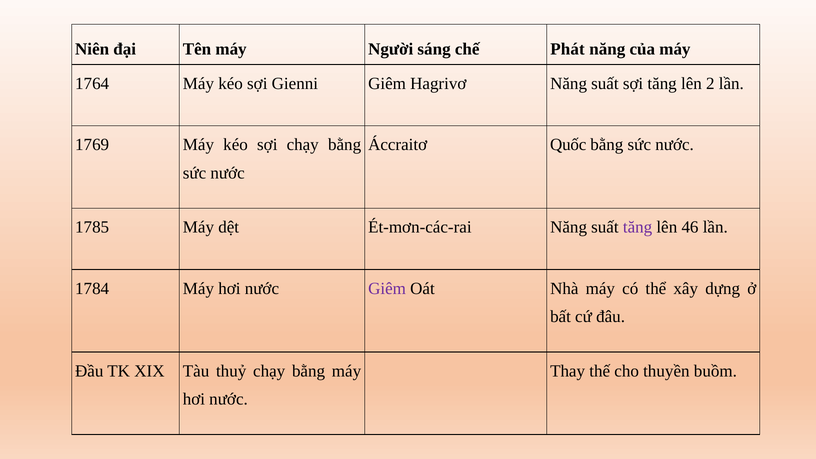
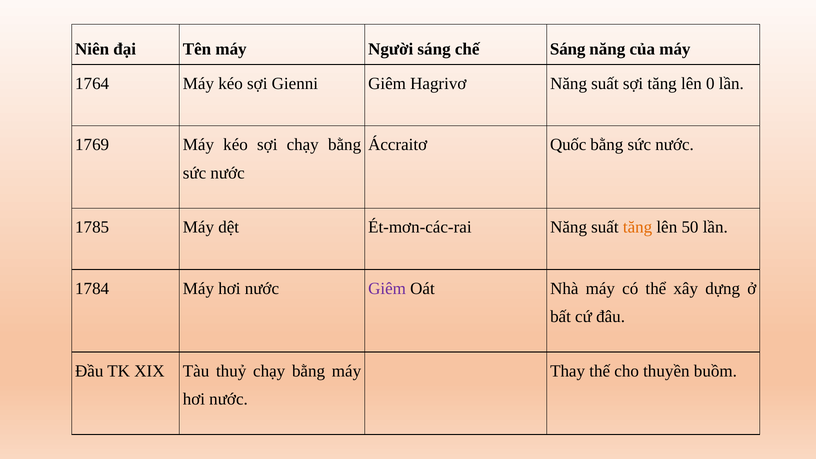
chế Phát: Phát -> Sáng (568, 49)
2: 2 -> 0 (710, 83)
tăng colour: purple -> orange (638, 227)
46: 46 -> 50 (690, 227)
